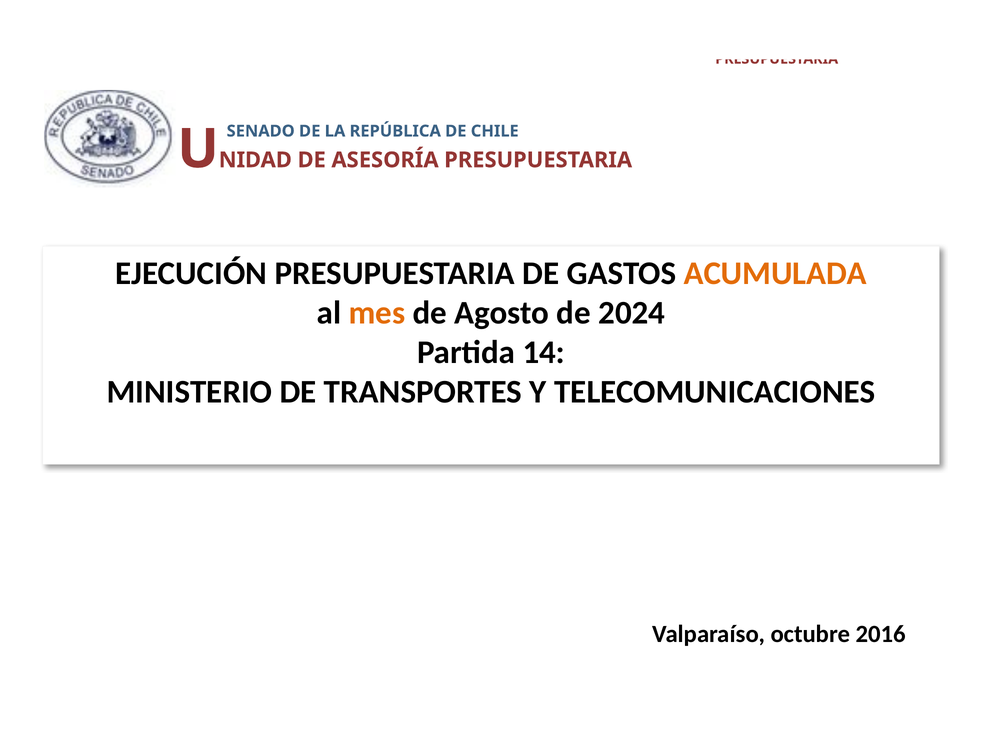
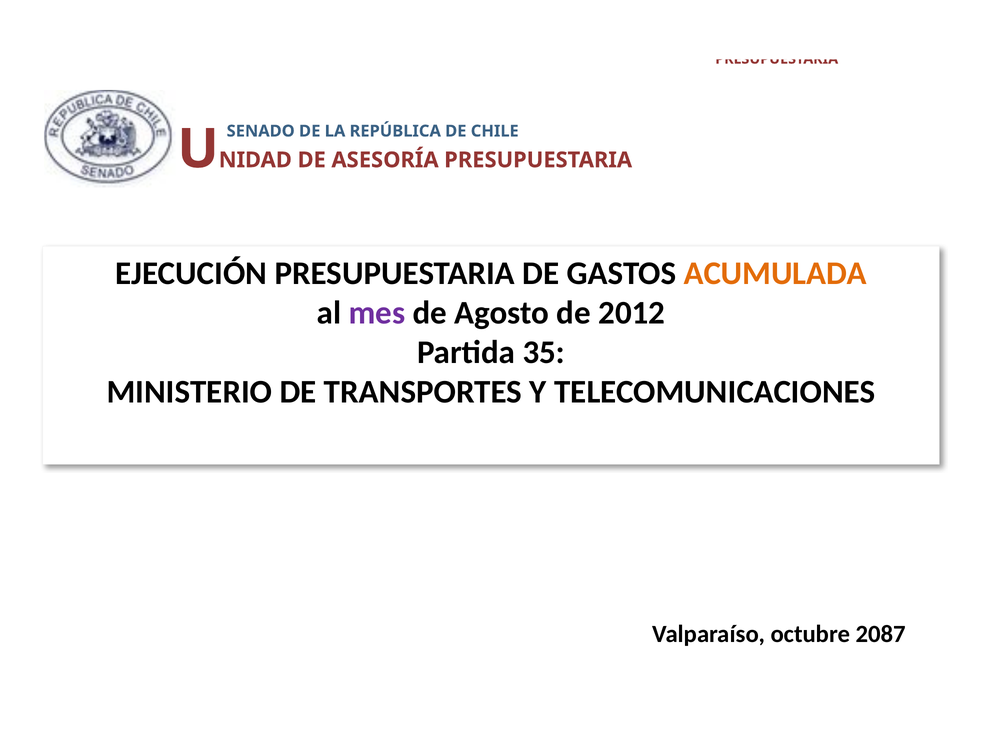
mes colour: orange -> purple (377, 313)
2024: 2024 -> 2012 (632, 313)
14: 14 -> 35 (544, 353)
2016: 2016 -> 2087 (881, 634)
